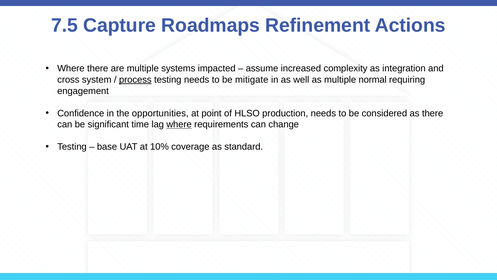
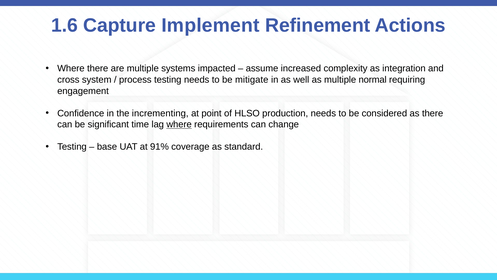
7.5: 7.5 -> 1.6 (64, 25)
Roadmaps: Roadmaps -> Implement (211, 25)
process underline: present -> none (135, 80)
opportunities: opportunities -> incrementing (160, 113)
10%: 10% -> 91% (159, 147)
